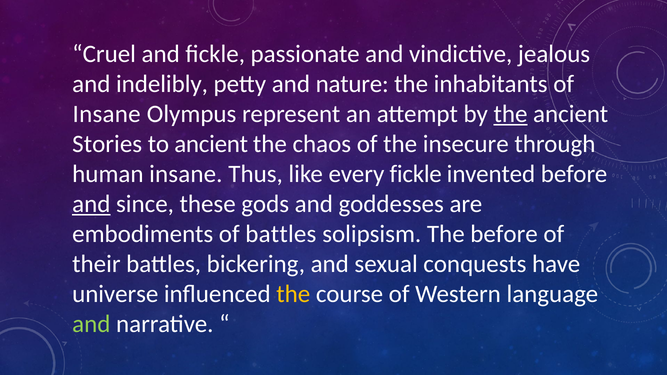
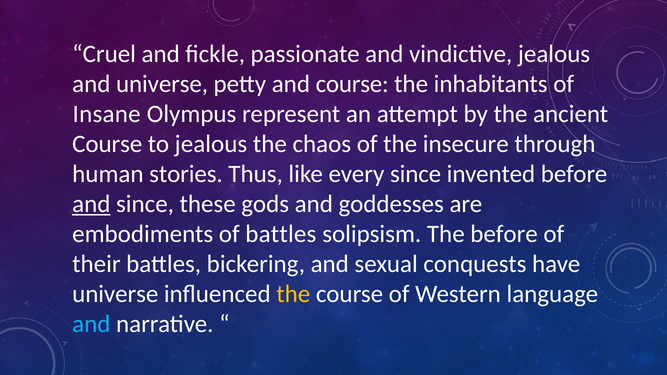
and indelibly: indelibly -> universe (162, 84)
and nature: nature -> course (352, 84)
the underline: present -> none (511, 114)
Stories: Stories -> Course (107, 144)
to ancient: ancient -> jealous (211, 144)
human insane: insane -> stories (186, 174)
every fickle: fickle -> since (416, 174)
and colour: light green -> light blue (91, 324)
